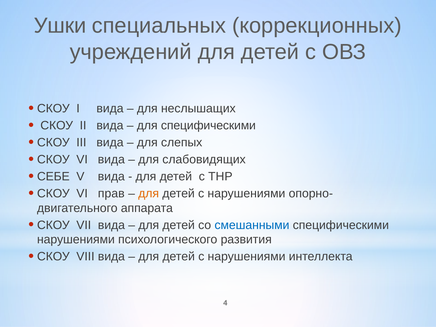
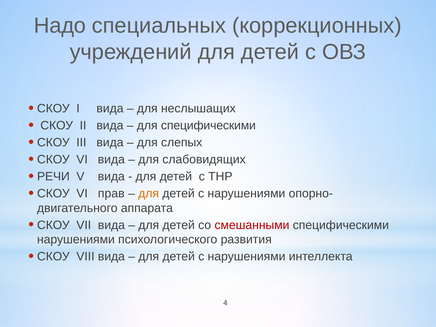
Ушки: Ушки -> Надо (60, 26)
СЕБЕ: СЕБЕ -> РЕЧИ (53, 176)
смешанными colour: blue -> red (252, 225)
